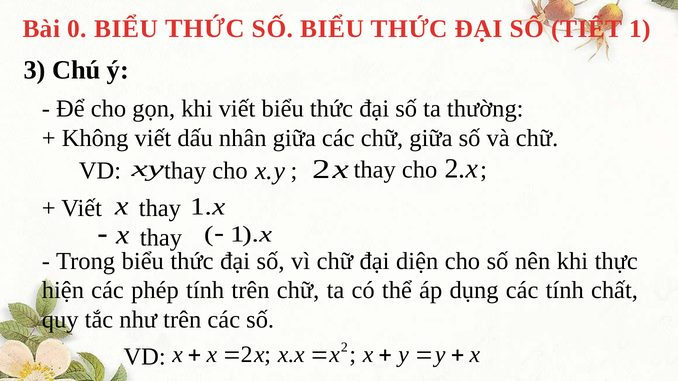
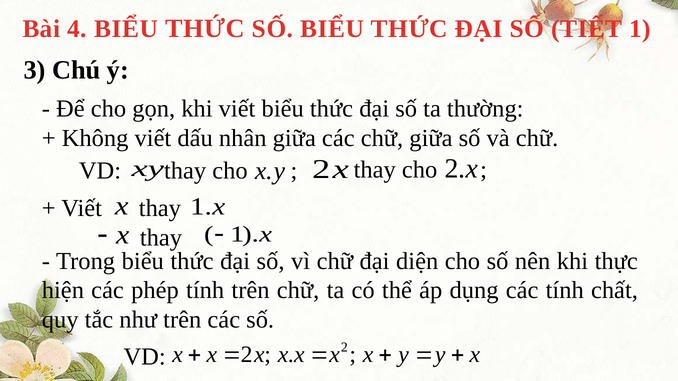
0: 0 -> 4 (77, 29)
